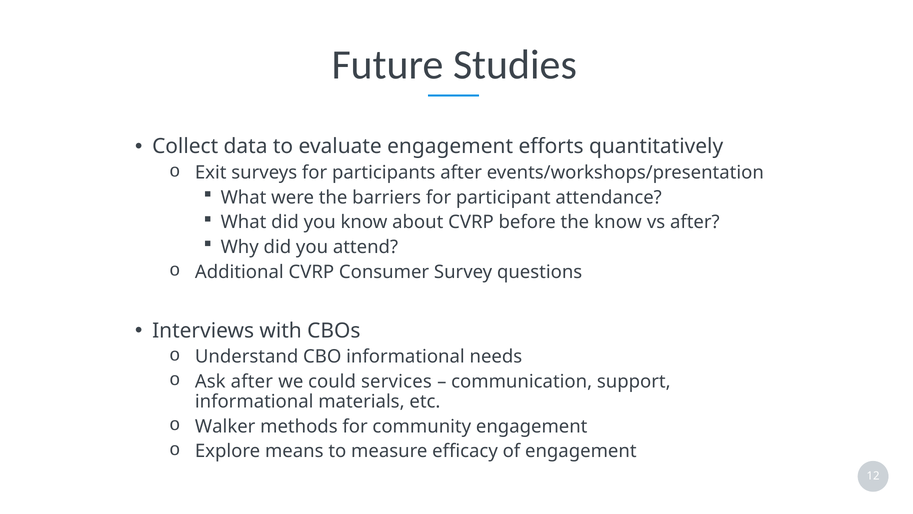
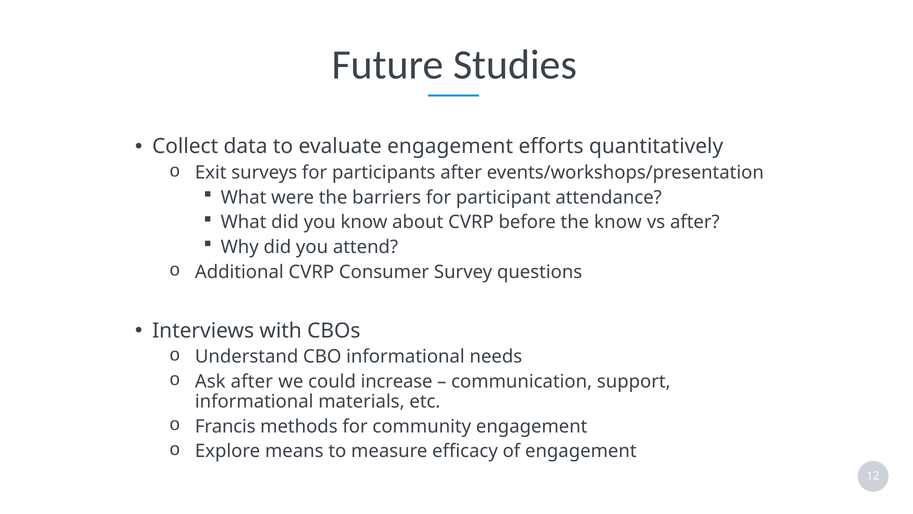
services: services -> increase (397, 381)
Walker: Walker -> Francis (225, 426)
